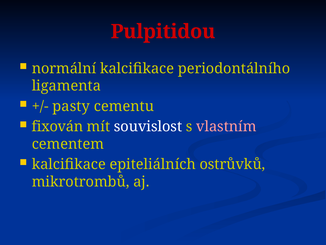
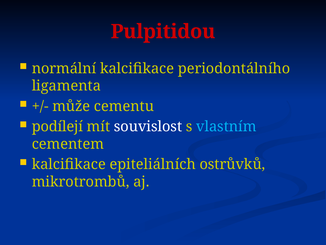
pasty: pasty -> může (71, 106)
fixován: fixován -> podílejí (57, 126)
vlastním colour: pink -> light blue (226, 126)
